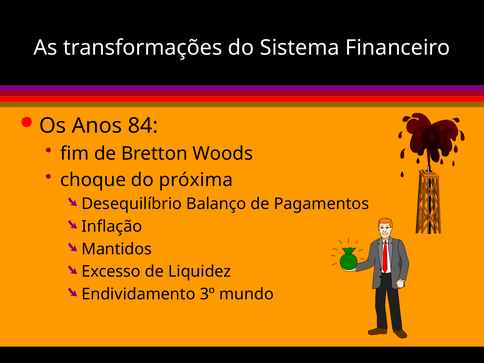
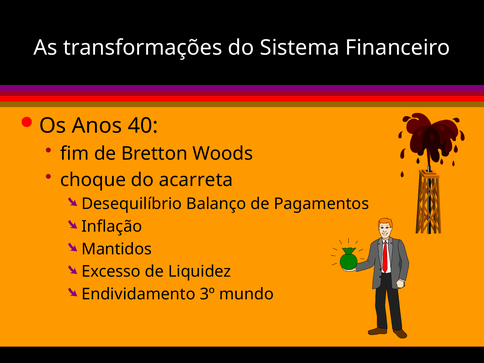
84: 84 -> 40 (143, 126)
próxima: próxima -> acarreta (196, 180)
